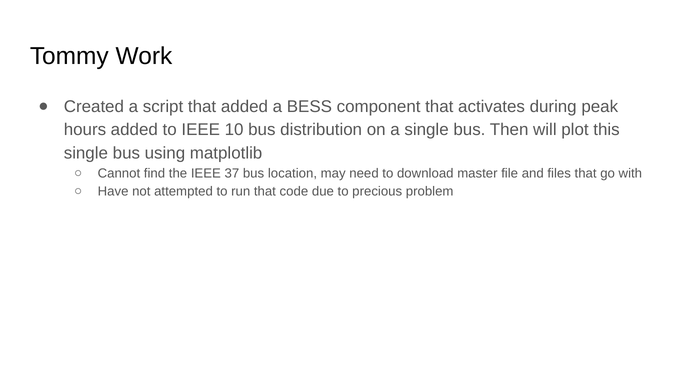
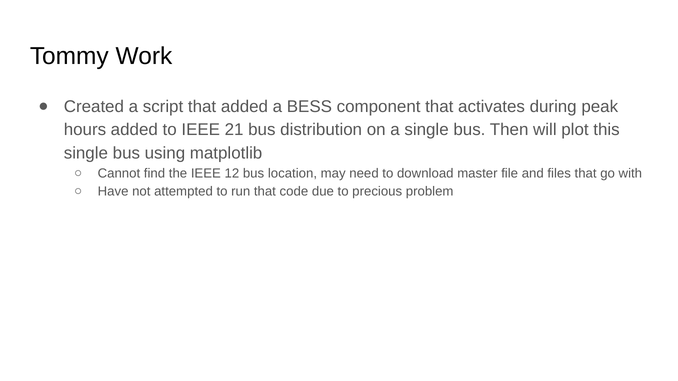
10: 10 -> 21 (234, 130)
37: 37 -> 12 (232, 174)
